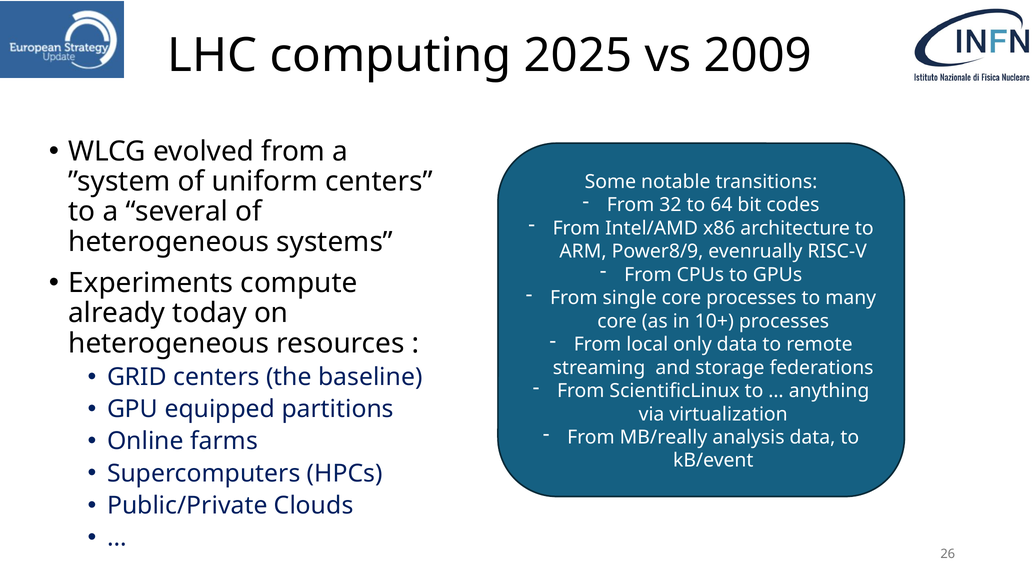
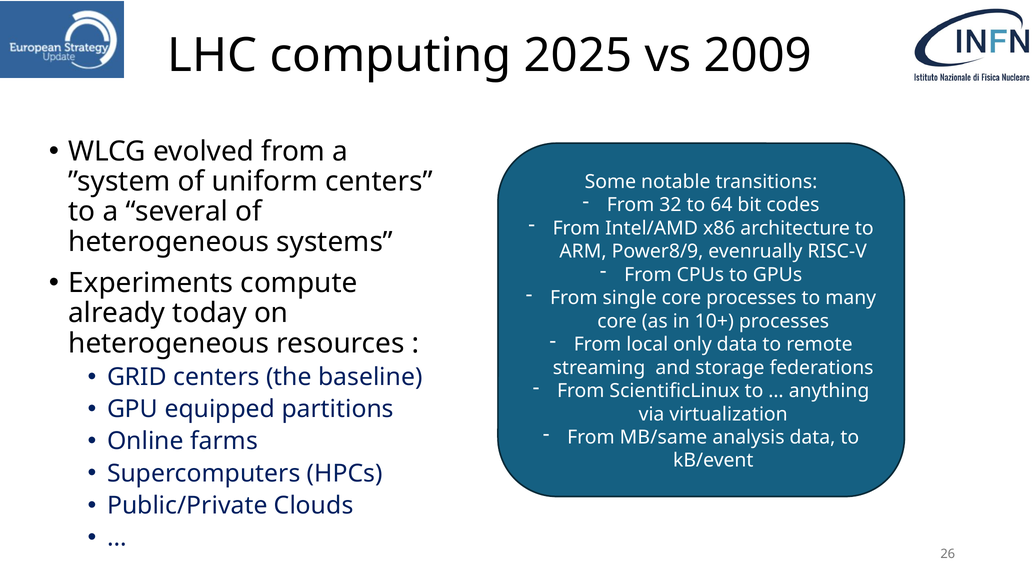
MB/really: MB/really -> MB/same (663, 438)
